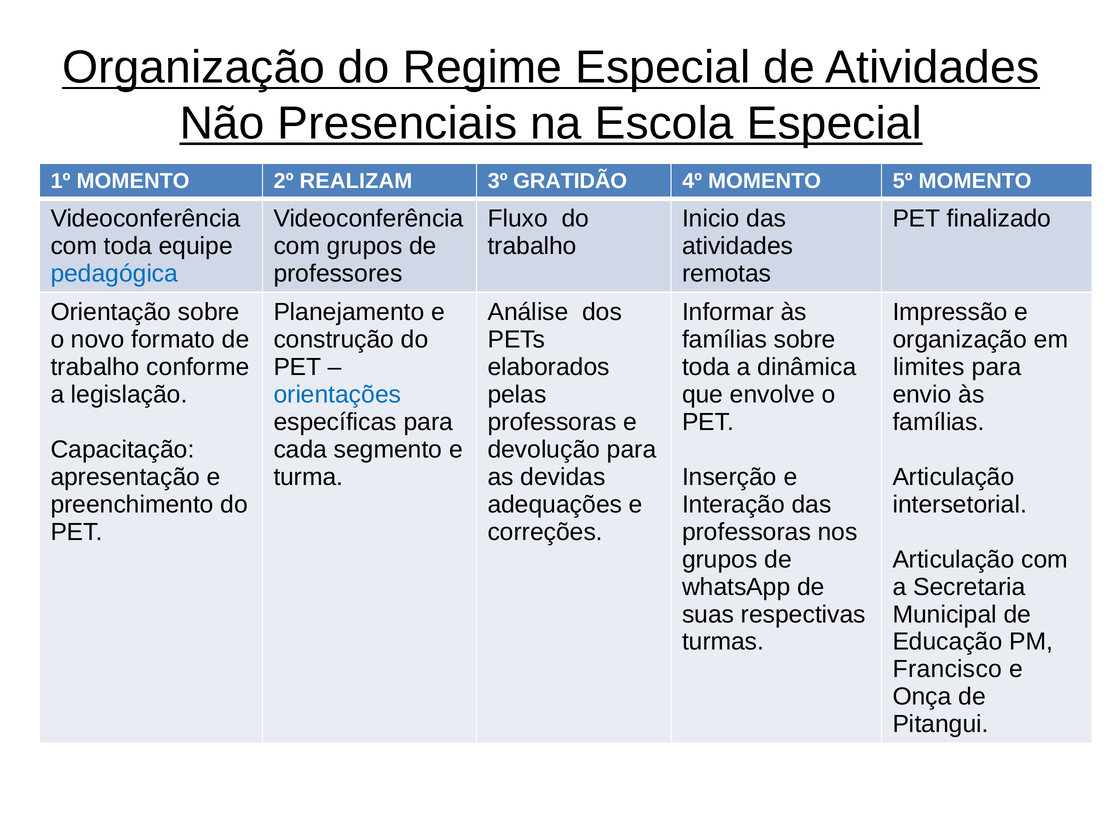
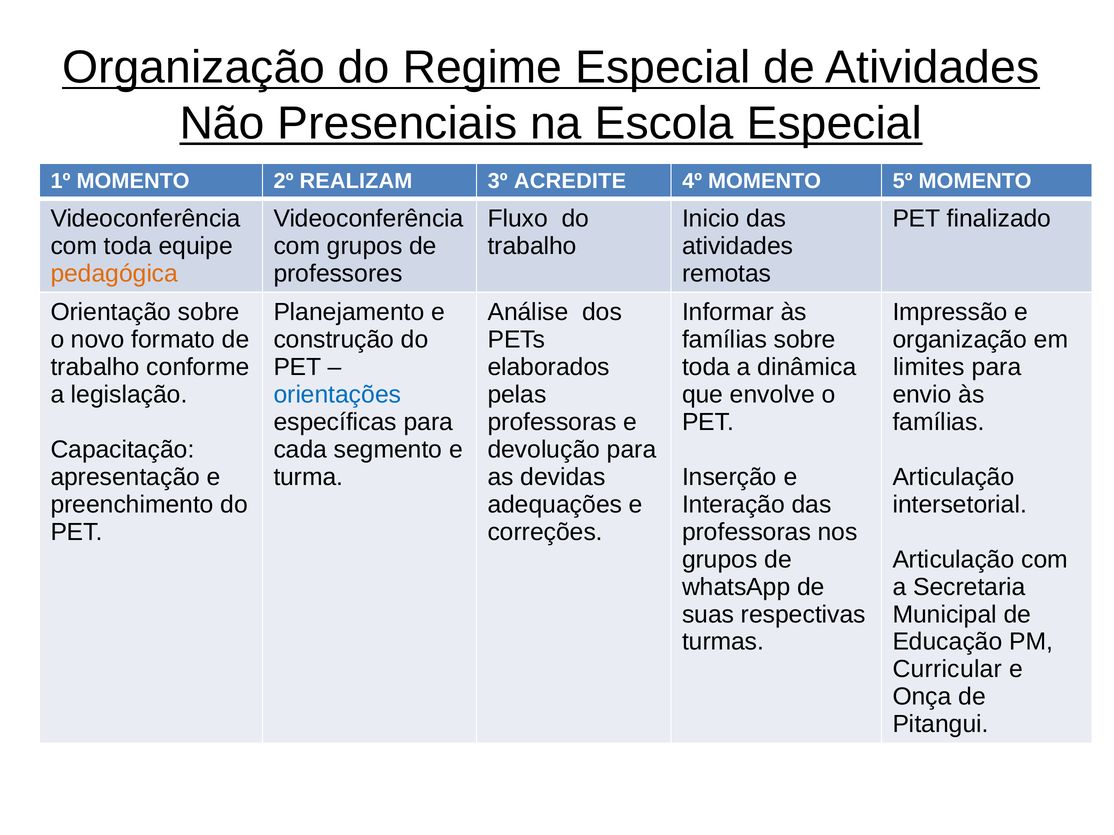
GRATIDÃO: GRATIDÃO -> ACREDITE (570, 181)
pedagógica colour: blue -> orange (114, 274)
Francisco: Francisco -> Curricular (947, 670)
